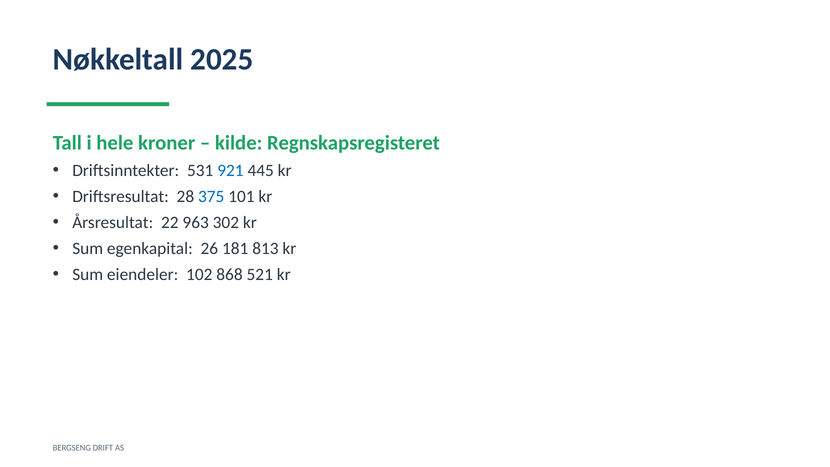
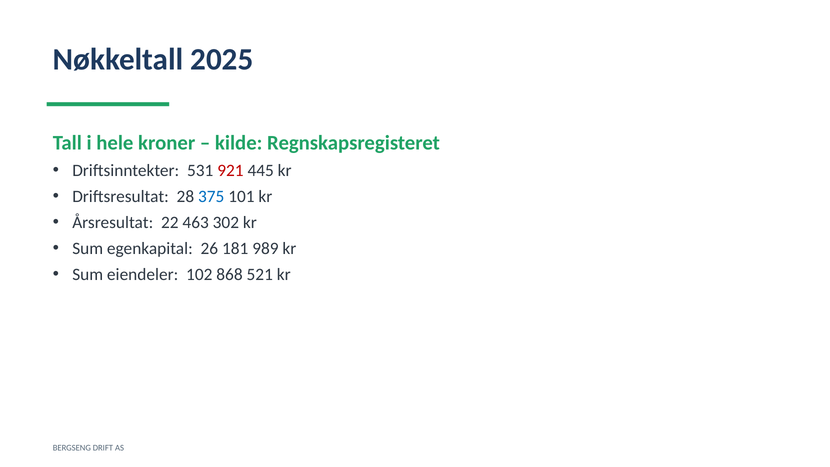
921 colour: blue -> red (230, 171)
963: 963 -> 463 (196, 223)
813: 813 -> 989 (265, 249)
